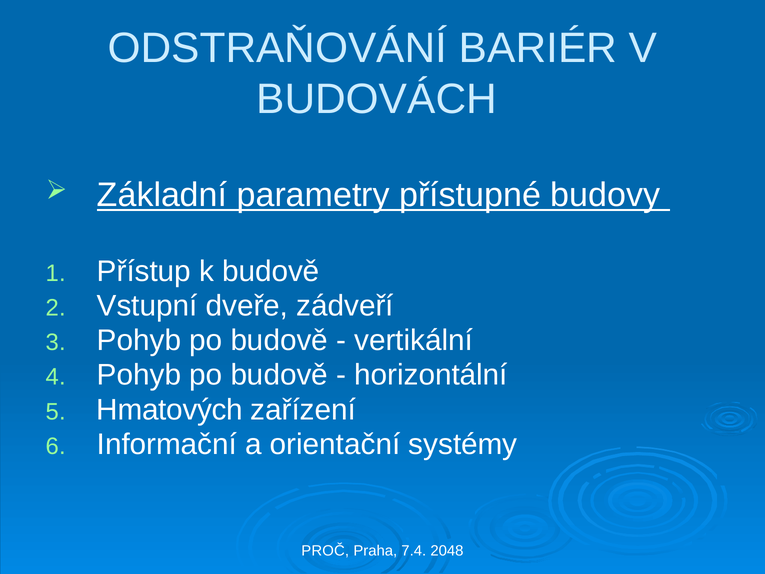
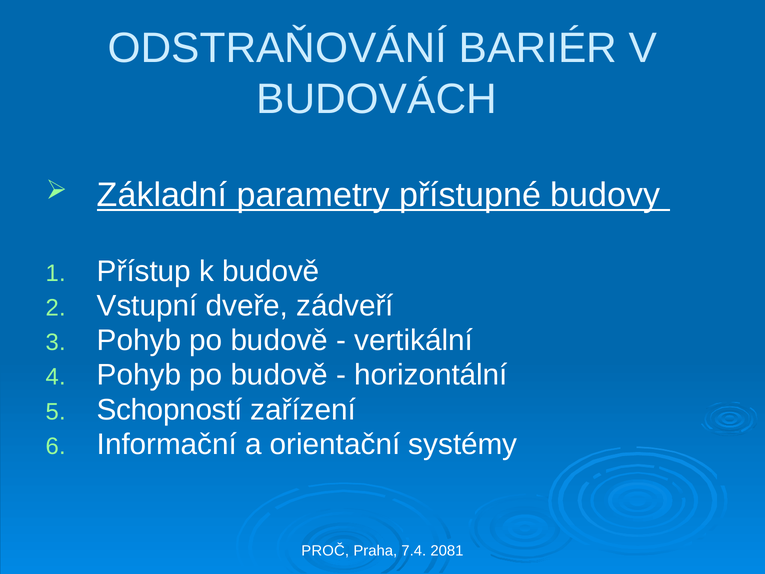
Hmatových: Hmatových -> Schopností (170, 410)
2048: 2048 -> 2081 (447, 551)
